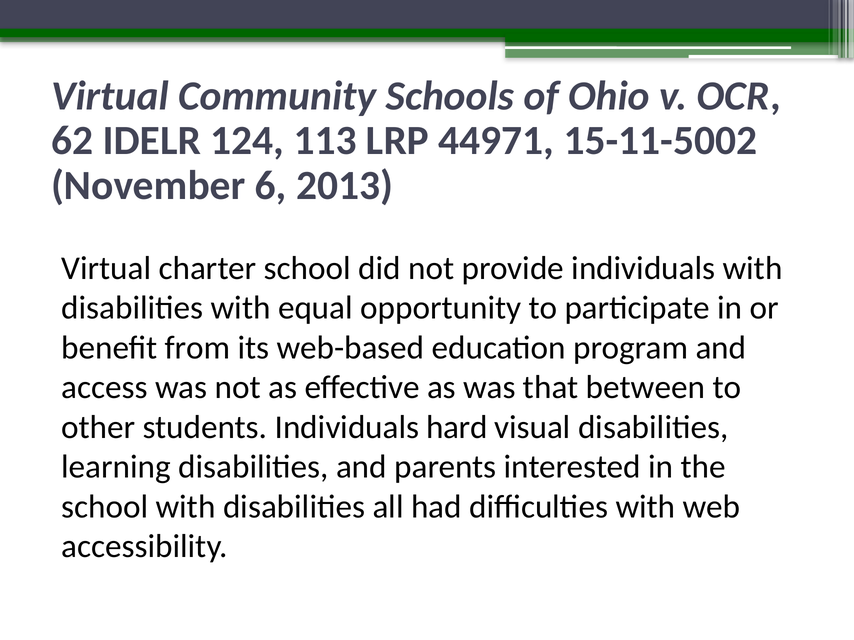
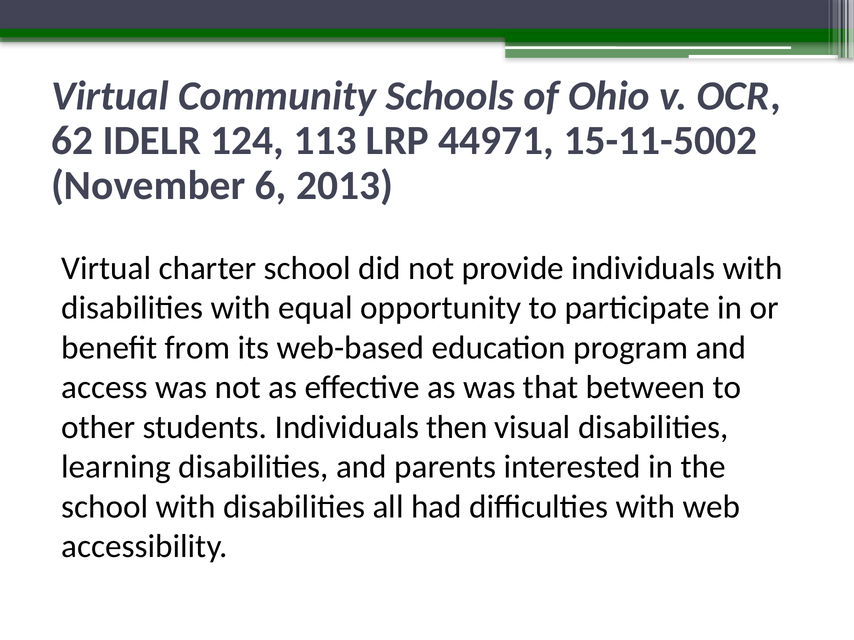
hard: hard -> then (457, 427)
